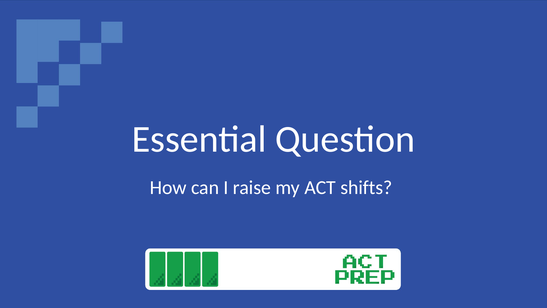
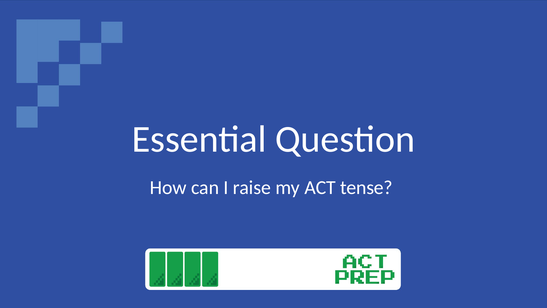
shifts: shifts -> tense (366, 187)
